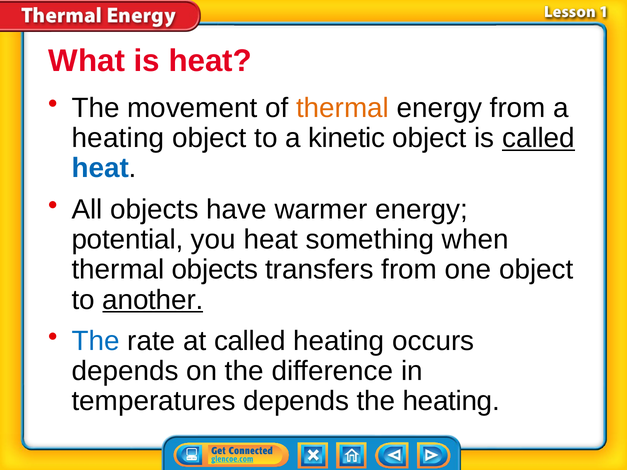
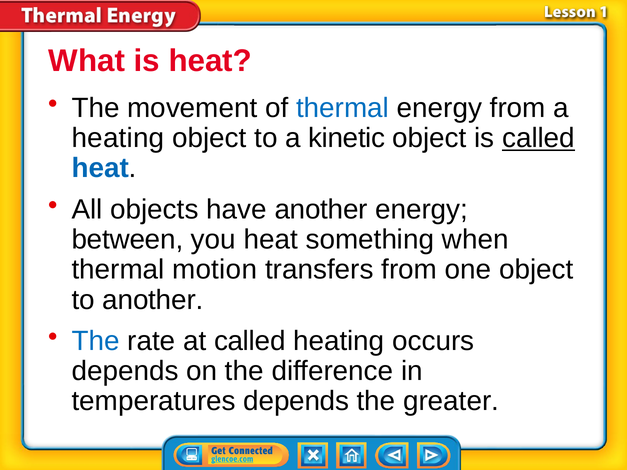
thermal colour: orange -> blue (343, 108)
have warmer: warmer -> another (321, 210)
potential: potential -> between (127, 240)
thermal objects: objects -> motion (215, 270)
another underline: present -> none (153, 300)
the heating: heating -> greater (451, 402)
